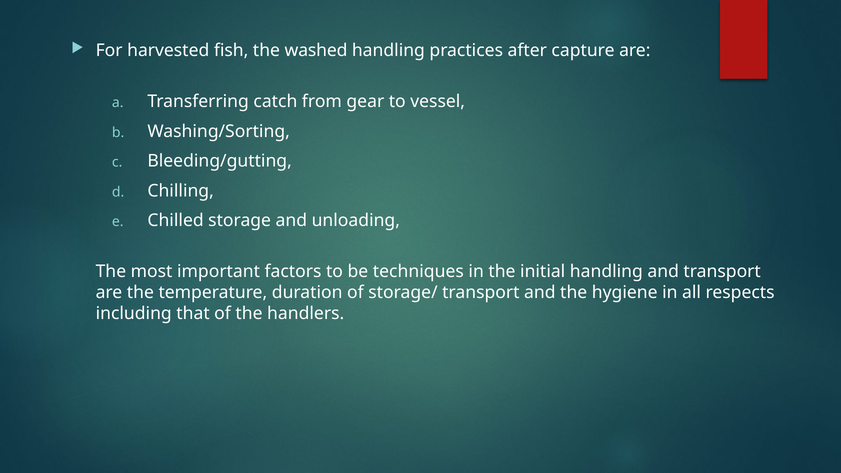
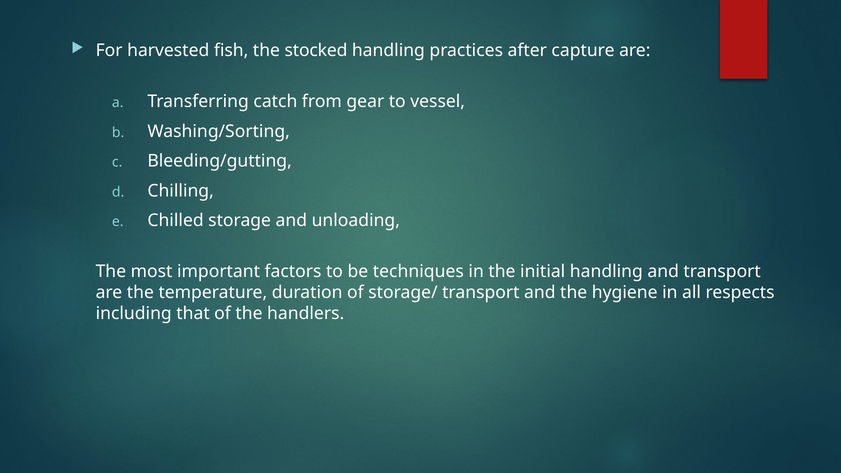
washed: washed -> stocked (316, 51)
